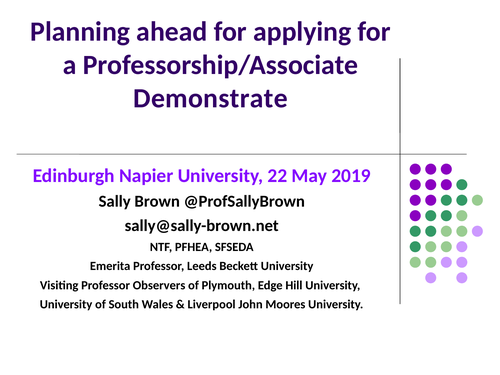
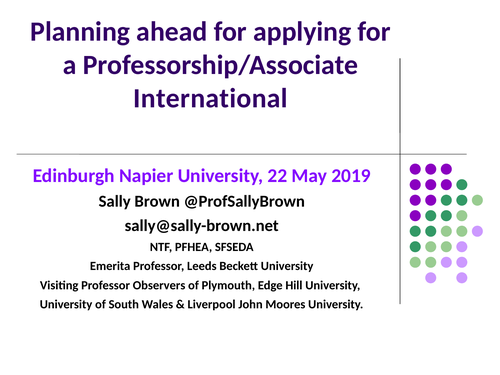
Demonstrate: Demonstrate -> International (210, 98)
